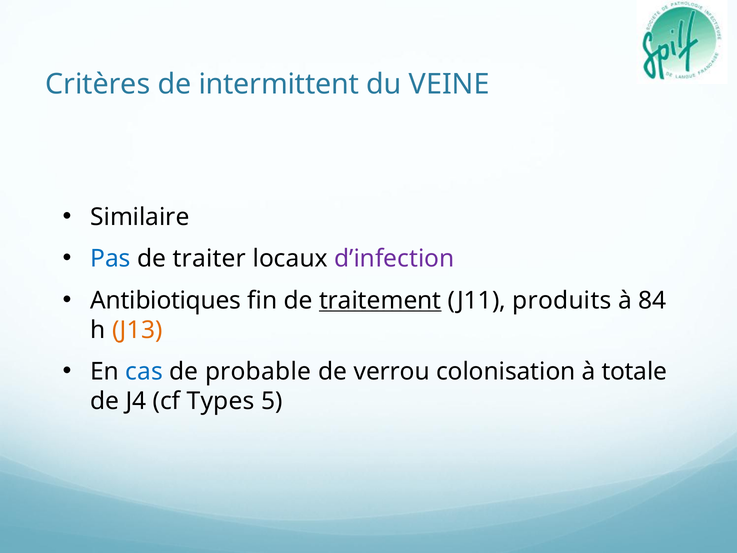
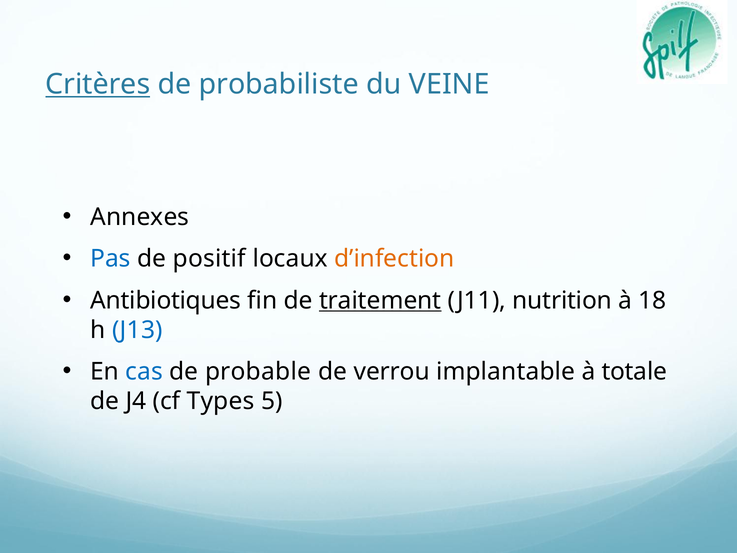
Critères underline: none -> present (98, 84)
intermittent: intermittent -> probabiliste (279, 84)
Similaire: Similaire -> Annexes (140, 217)
traiter: traiter -> positif (209, 259)
d’infection colour: purple -> orange (394, 259)
produits: produits -> nutrition (562, 300)
84: 84 -> 18 (652, 300)
J13 colour: orange -> blue (138, 330)
colonisation: colonisation -> implantable (506, 372)
